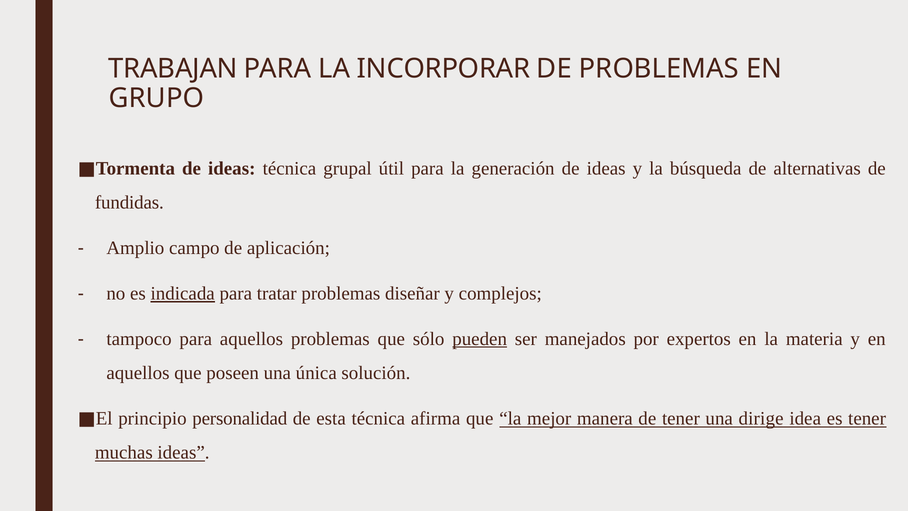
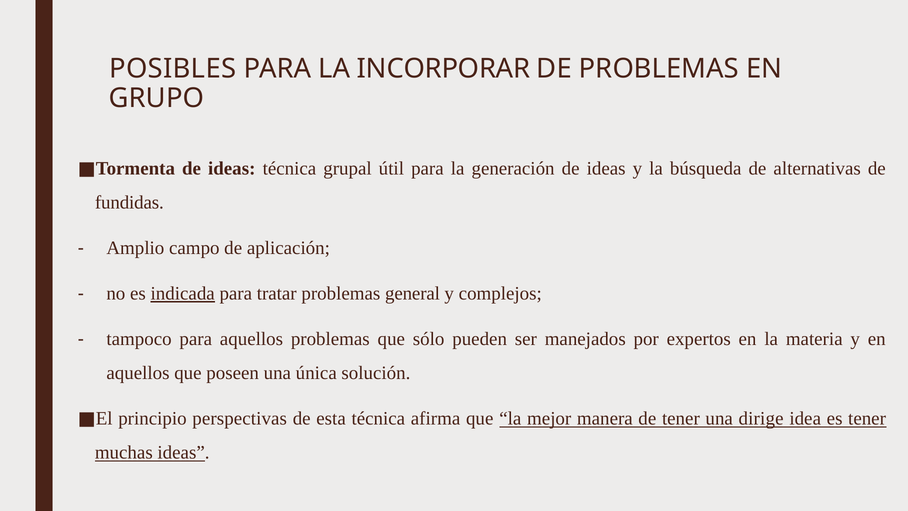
TRABAJAN: TRABAJAN -> POSIBLES (173, 69)
diseñar: diseñar -> general (412, 293)
pueden underline: present -> none (480, 339)
personalidad: personalidad -> perspectivas (240, 418)
